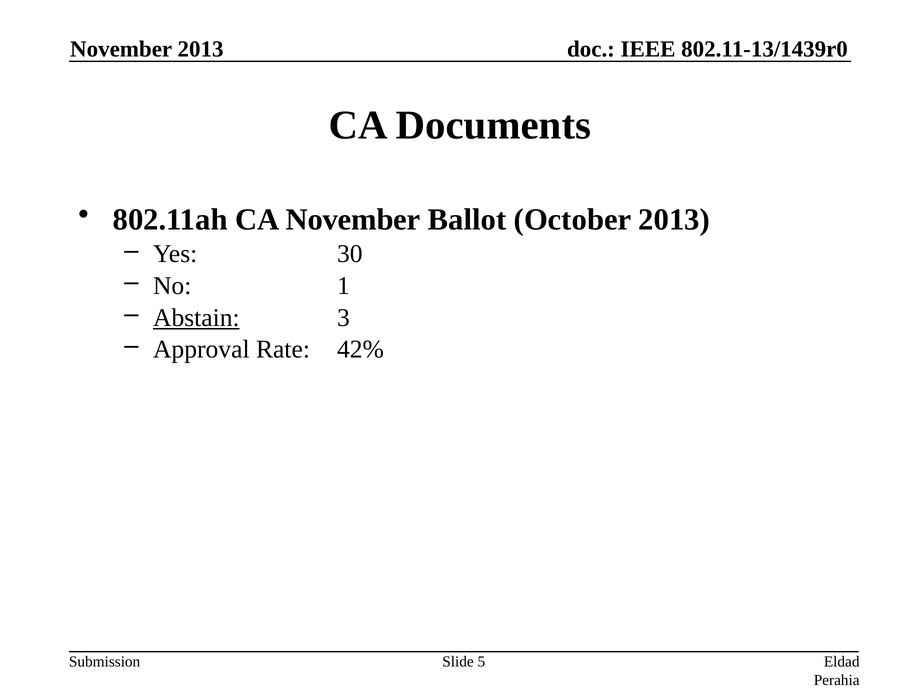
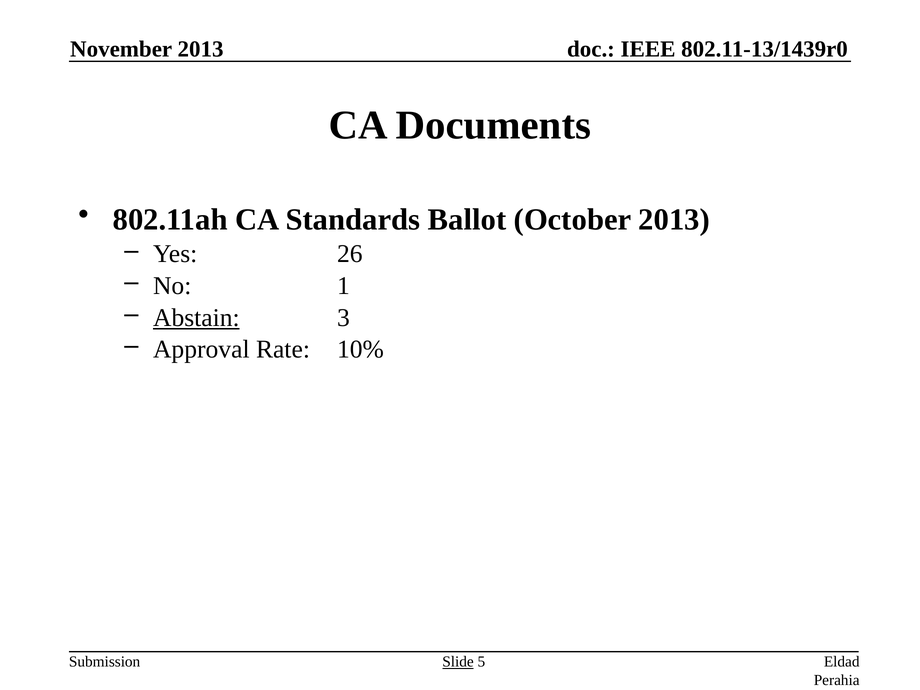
CA November: November -> Standards (353, 219)
30: 30 -> 26 (350, 254)
42%: 42% -> 10% (360, 349)
Slide underline: none -> present (458, 662)
